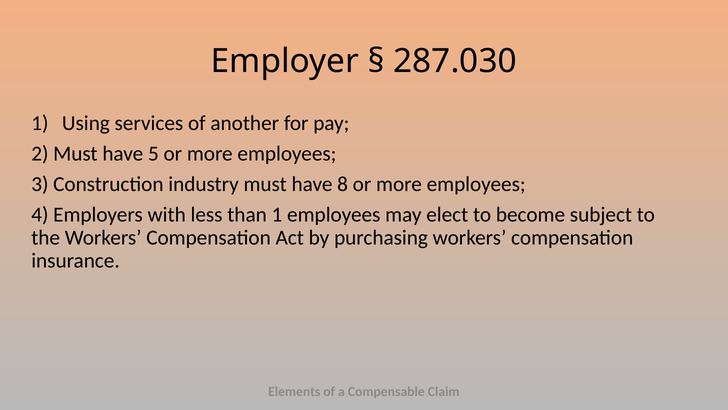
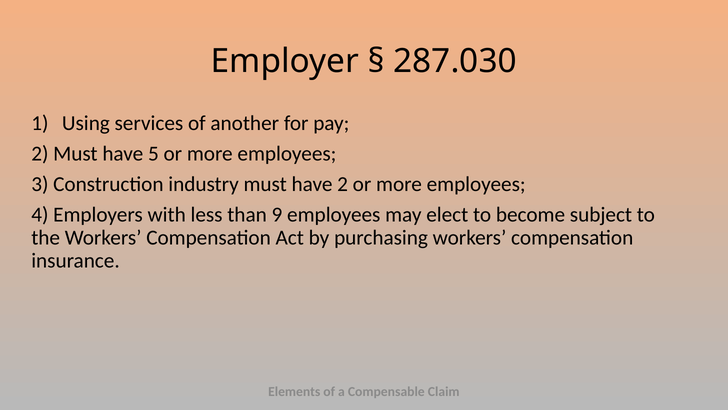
have 8: 8 -> 2 (343, 184)
than 1: 1 -> 9 (277, 214)
